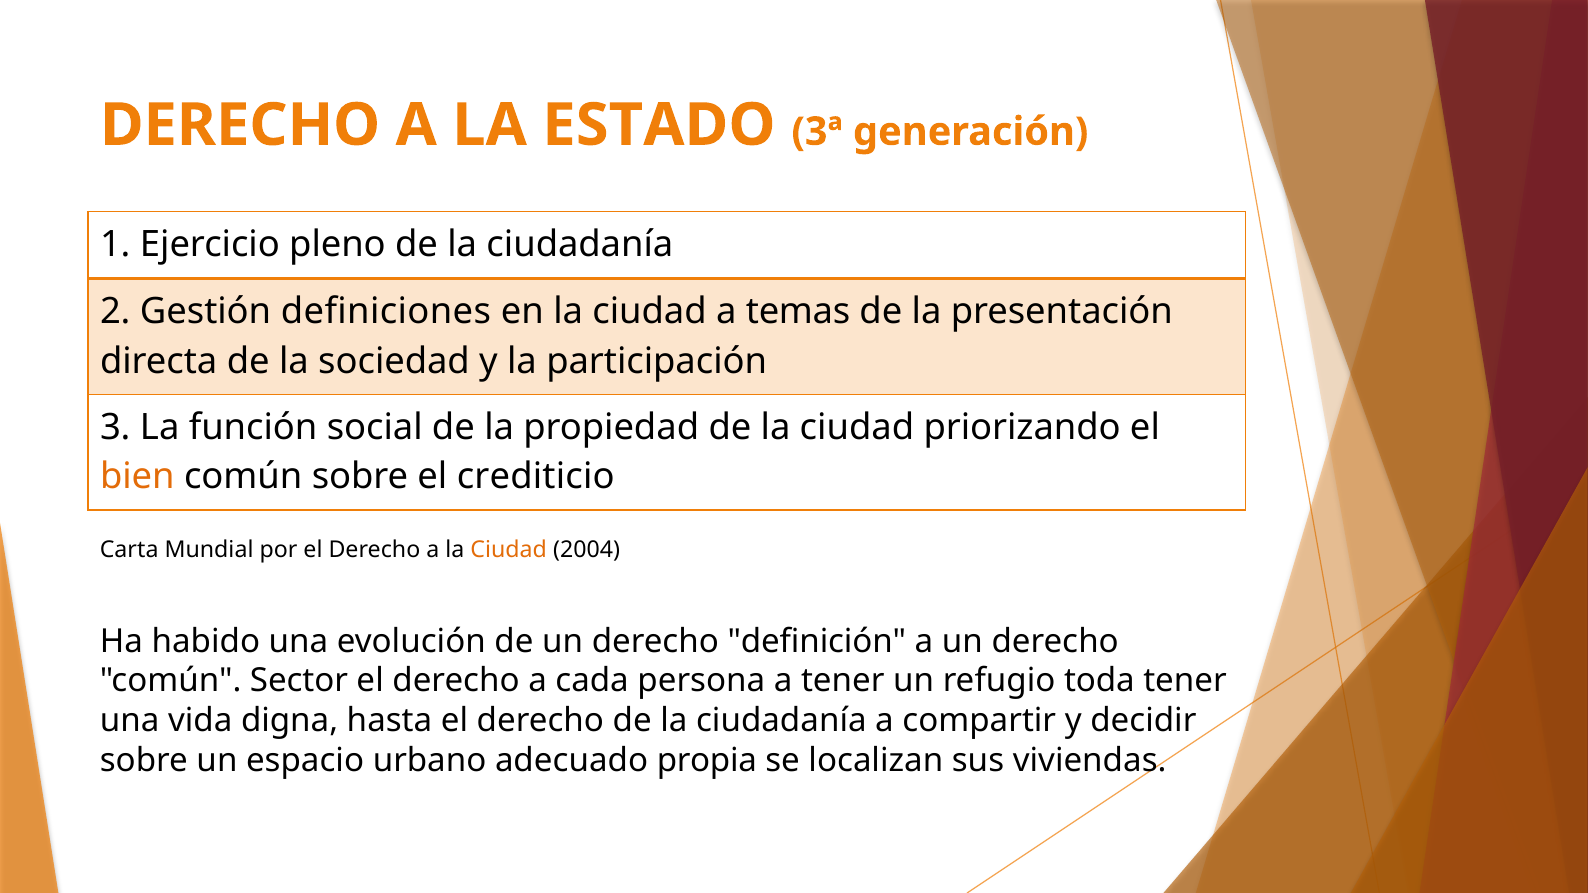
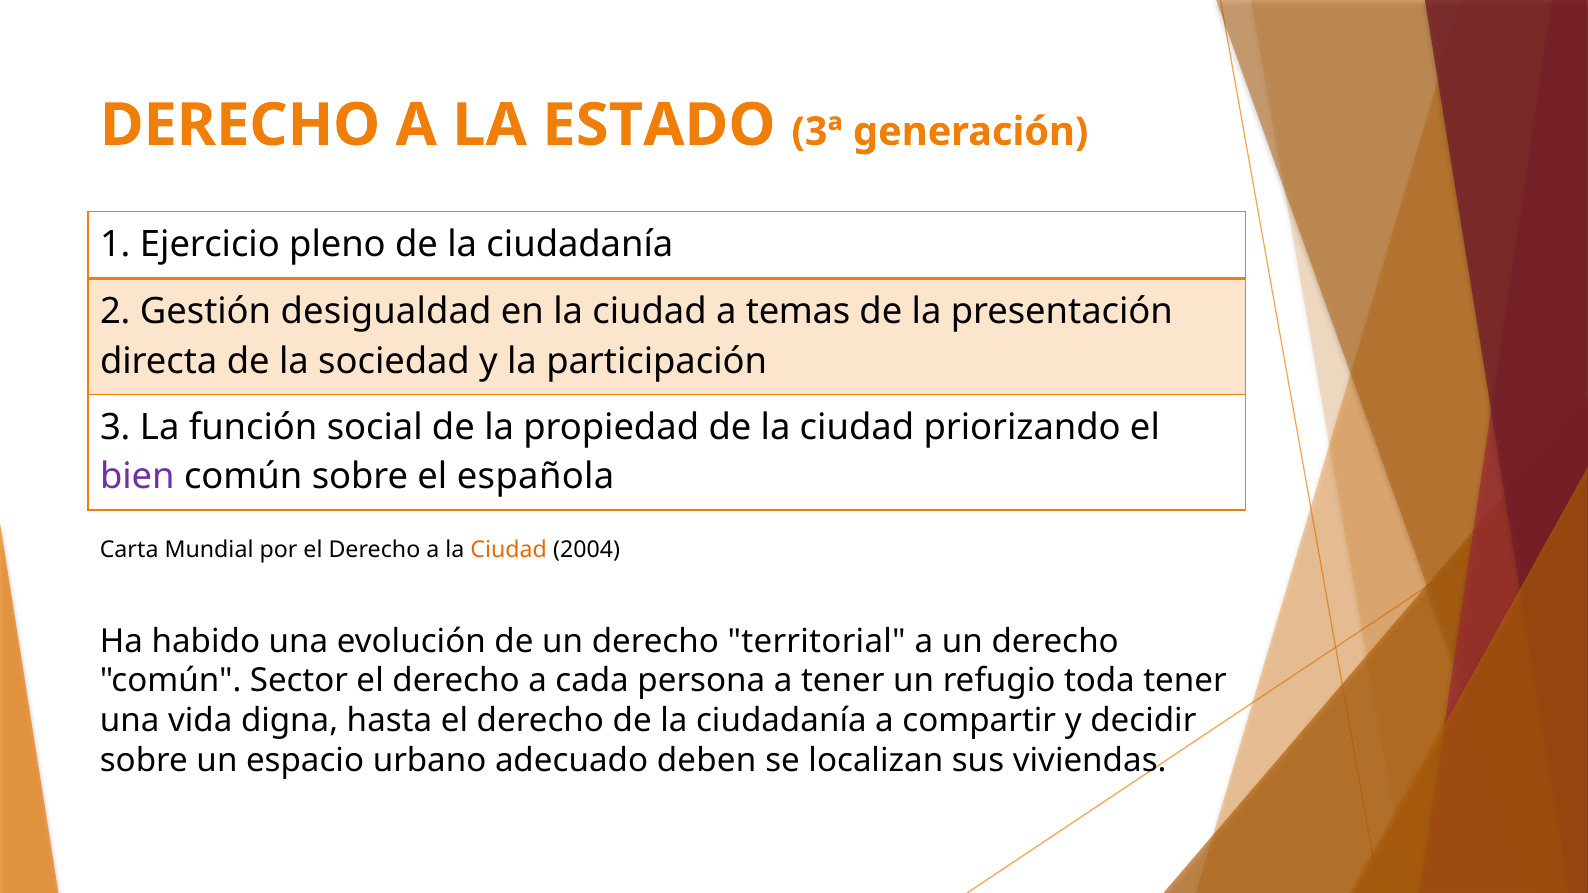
definiciones: definiciones -> desigualdad (386, 312)
bien colour: orange -> purple (137, 477)
crediticio: crediticio -> española (536, 477)
definición: definición -> territorial (817, 641)
propia: propia -> deben (707, 761)
